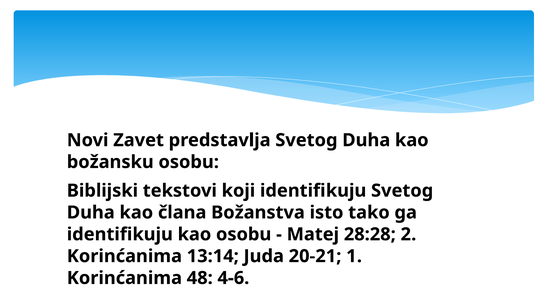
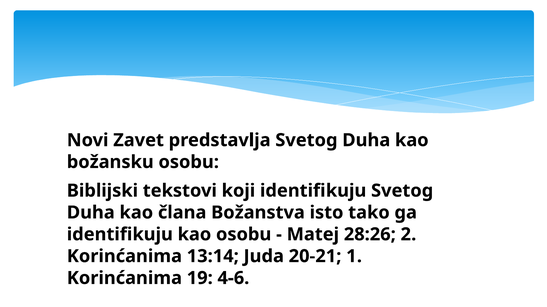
28:28: 28:28 -> 28:26 (370, 235)
48: 48 -> 19 (200, 279)
